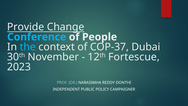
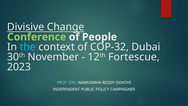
Provide: Provide -> Divisive (26, 27)
Conference colour: light blue -> light green (37, 37)
COP-37: COP-37 -> COP-32 (109, 47)
